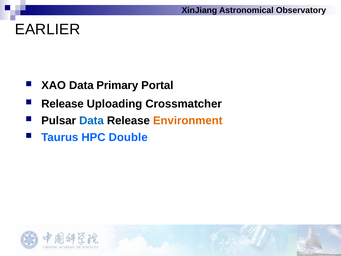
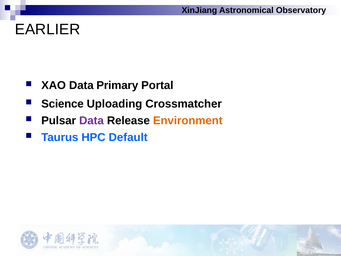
Release: Release -> Science (62, 104)
Data colour: blue -> purple (91, 120)
Double: Double -> Default (128, 137)
